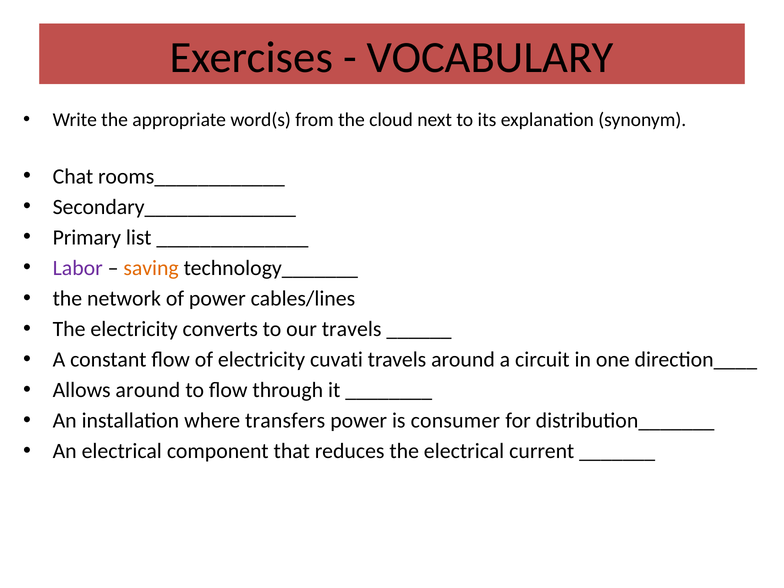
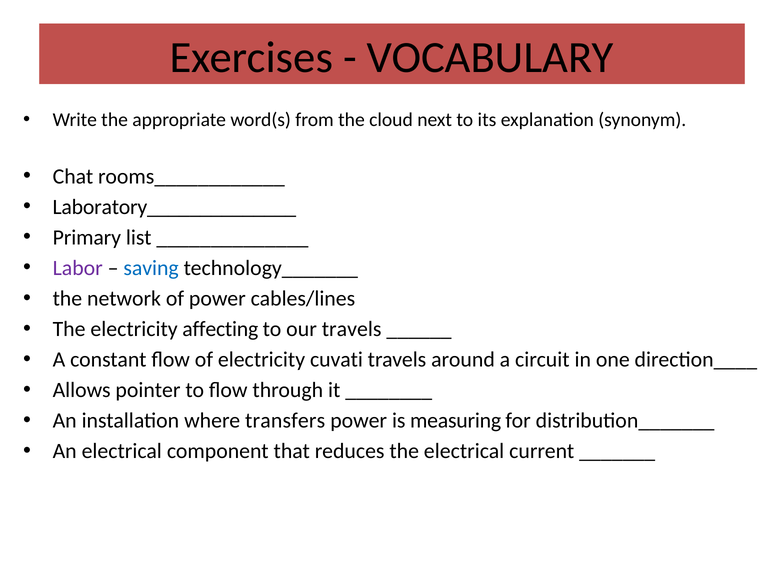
Secondary______________: Secondary______________ -> Laboratory______________ (174, 207)
saving colour: orange -> blue (151, 268)
converts: converts -> affecting (220, 329)
Allows around: around -> pointer (148, 390)
consumer: consumer -> measuring (456, 421)
